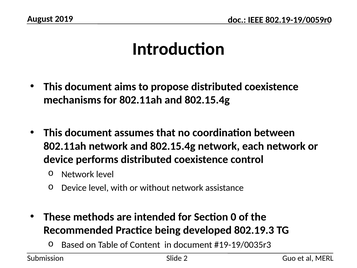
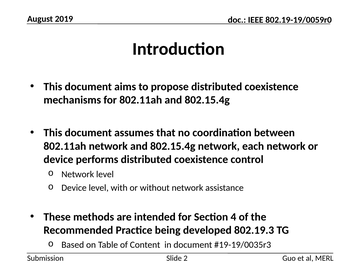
0: 0 -> 4 (233, 217)
